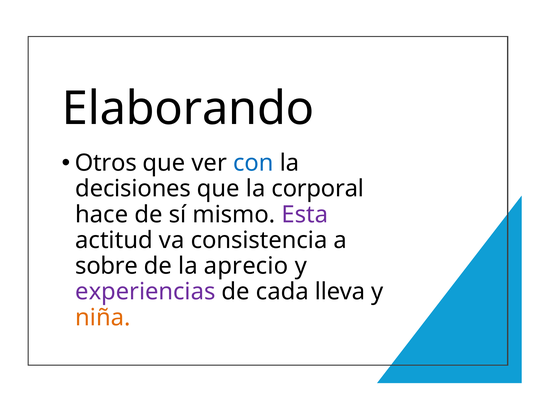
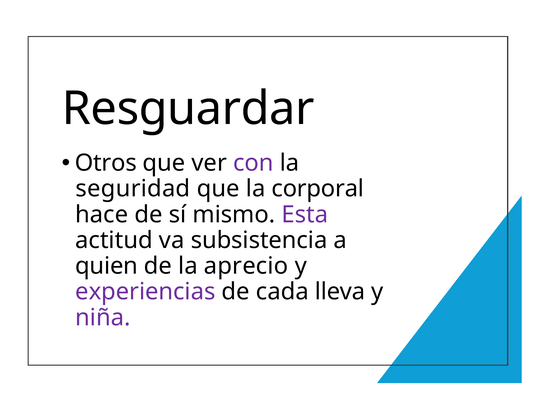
Elaborando: Elaborando -> Resguardar (188, 109)
con colour: blue -> purple (253, 163)
decisiones: decisiones -> seguridad (133, 189)
consistencia: consistencia -> subsistencia (259, 240)
sobre: sobre -> quien (107, 266)
niña colour: orange -> purple (103, 317)
